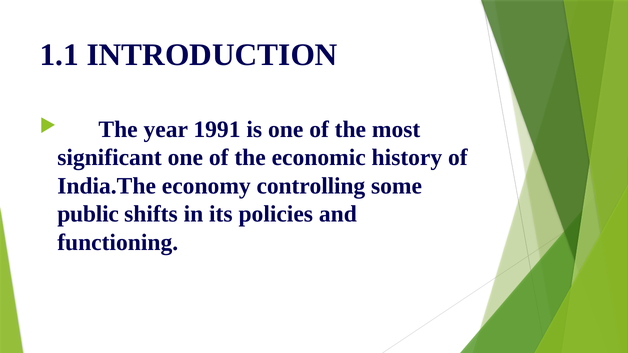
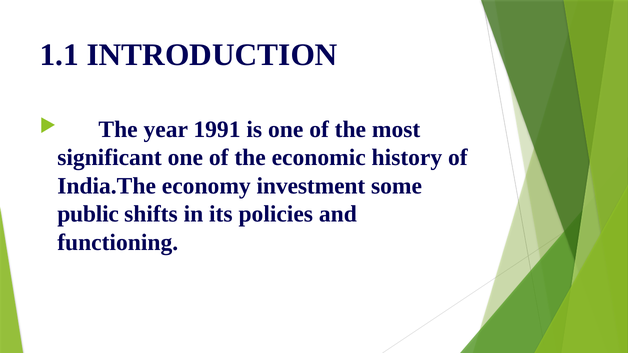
controlling: controlling -> investment (311, 186)
